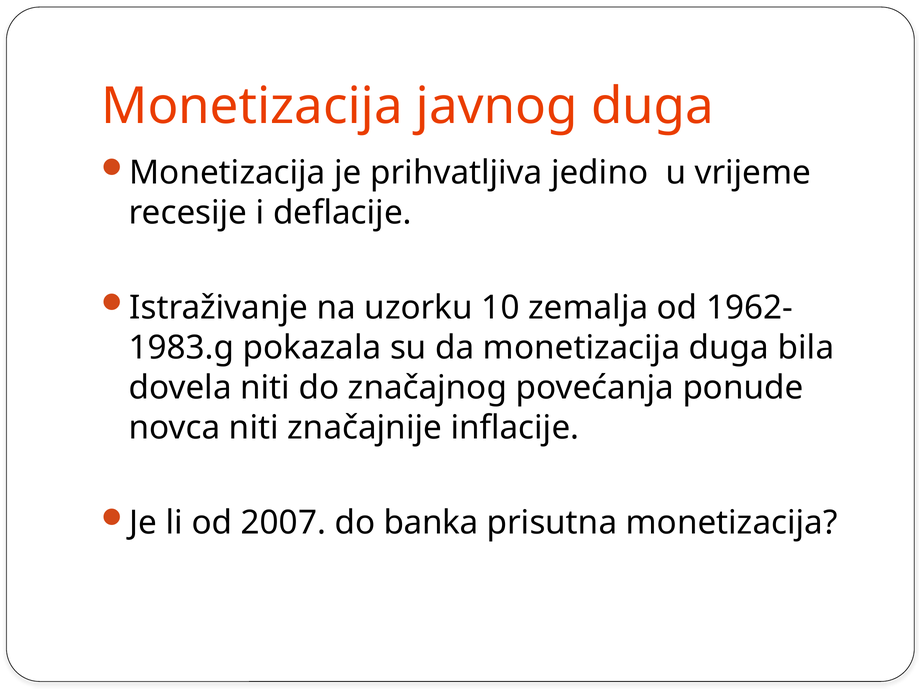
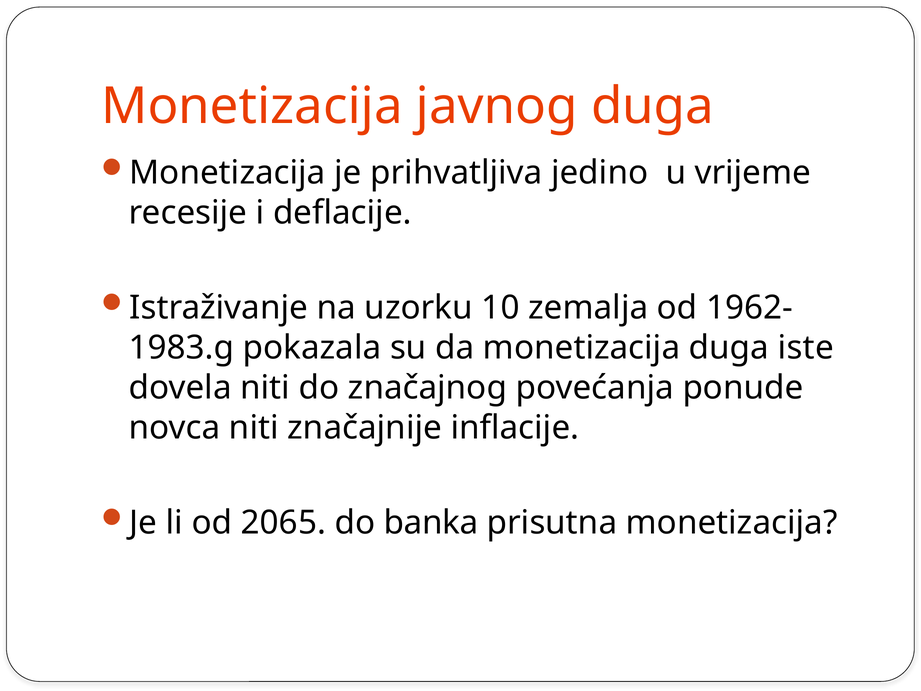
bila: bila -> iste (806, 348)
2007: 2007 -> 2065 (283, 522)
